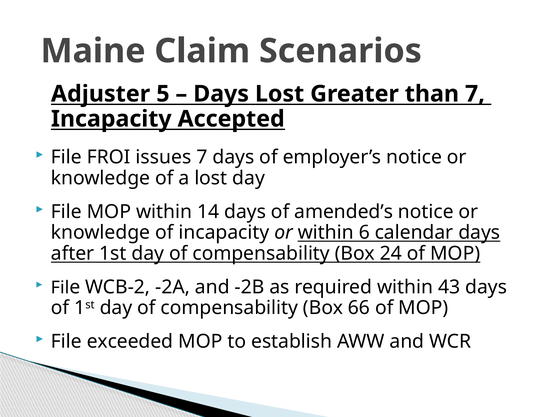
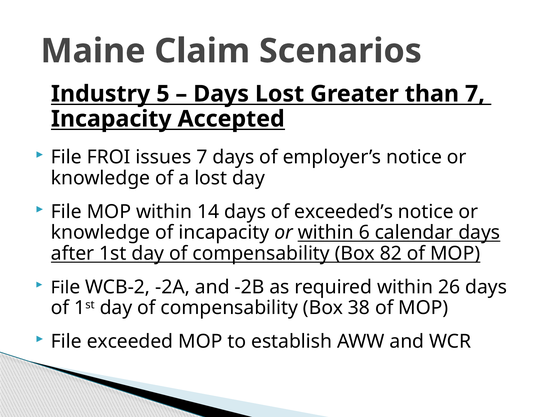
Adjuster: Adjuster -> Industry (101, 94)
amended’s: amended’s -> exceeded’s (344, 212)
24: 24 -> 82 (391, 254)
43: 43 -> 26 (449, 288)
66: 66 -> 38 (359, 308)
